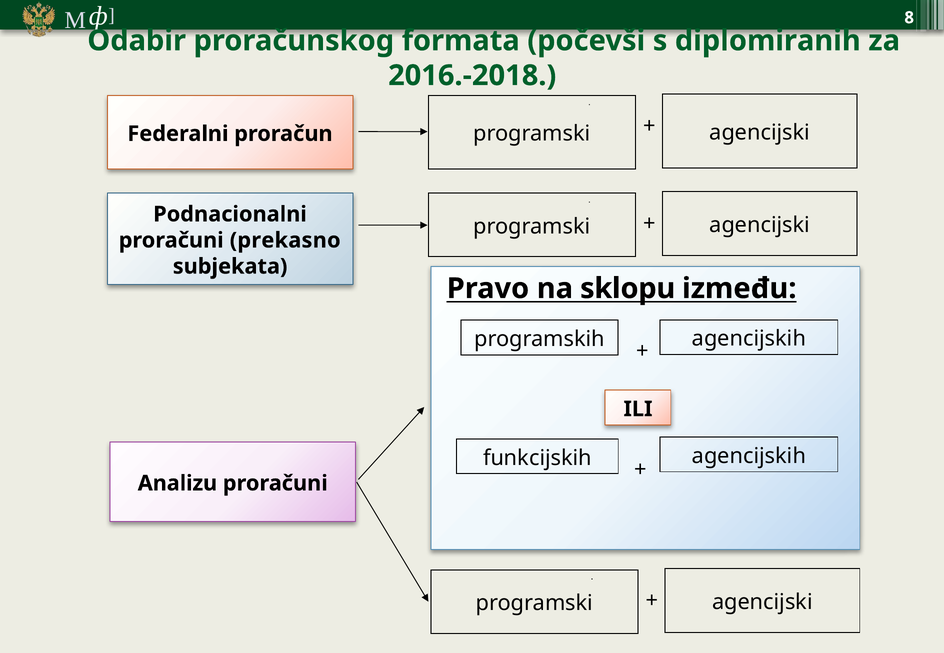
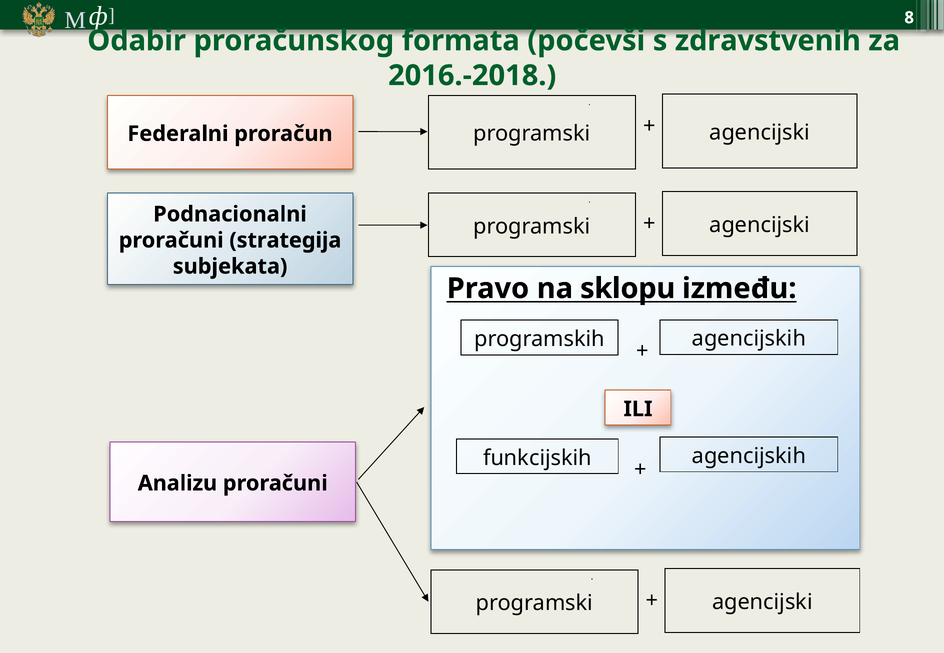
diplomiranih: diplomiranih -> zdravstvenih (768, 41)
prekasno: prekasno -> strategija (285, 241)
